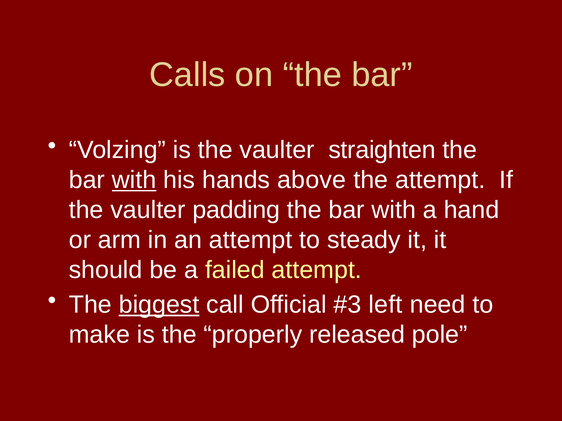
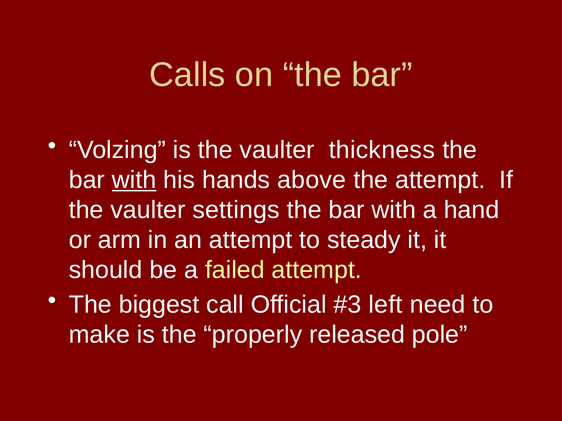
straighten: straighten -> thickness (382, 150)
padding: padding -> settings (236, 210)
biggest underline: present -> none (159, 305)
